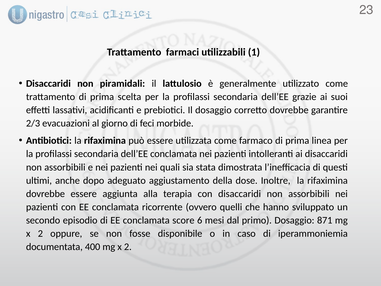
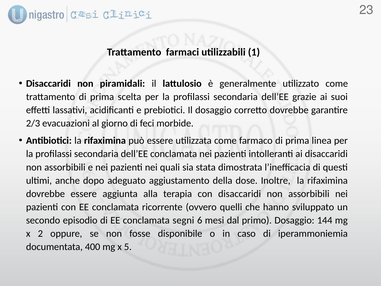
score: score -> segni (183, 220)
871: 871 -> 144 (325, 220)
400 mg x 2: 2 -> 5 (128, 247)
